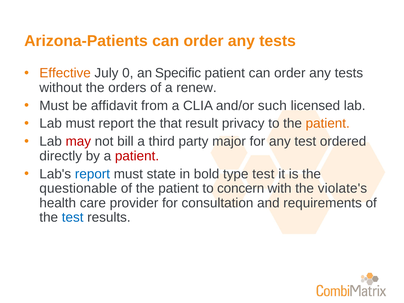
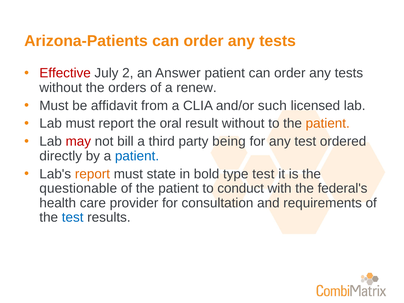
Effective colour: orange -> red (65, 73)
0: 0 -> 2 (128, 73)
Specific: Specific -> Answer (178, 73)
that: that -> oral (171, 124)
result privacy: privacy -> without (243, 124)
major: major -> being (229, 141)
patient colour: red -> blue (137, 156)
report colour: blue -> orange (92, 174)
concern: concern -> conduct (241, 188)
violate's: violate's -> federal's (343, 188)
